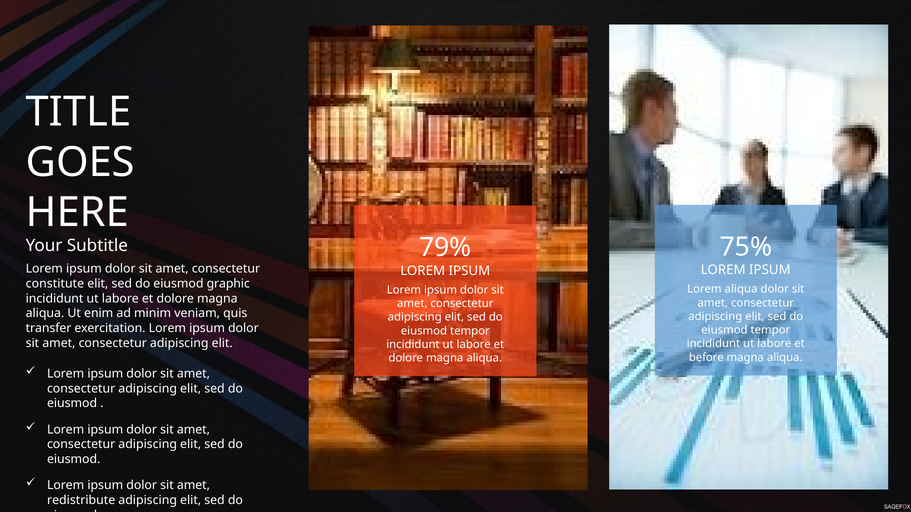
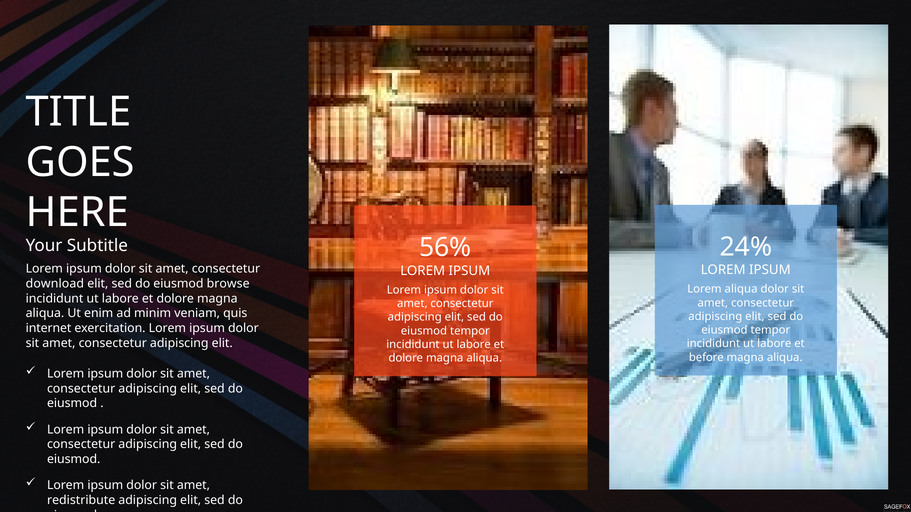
75%: 75% -> 24% (746, 247)
79%: 79% -> 56% (445, 248)
constitute: constitute -> download (55, 284)
graphic: graphic -> browse (228, 284)
transfer: transfer -> internet (49, 328)
